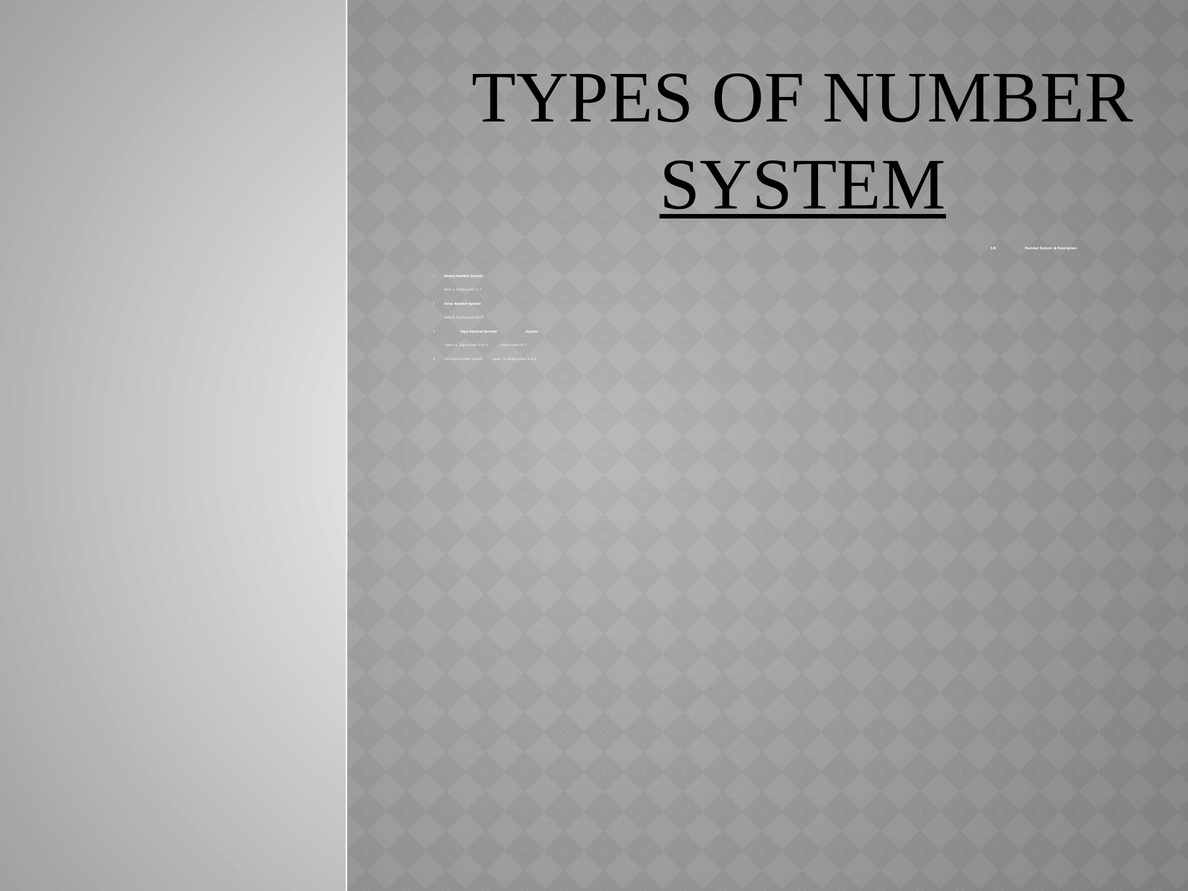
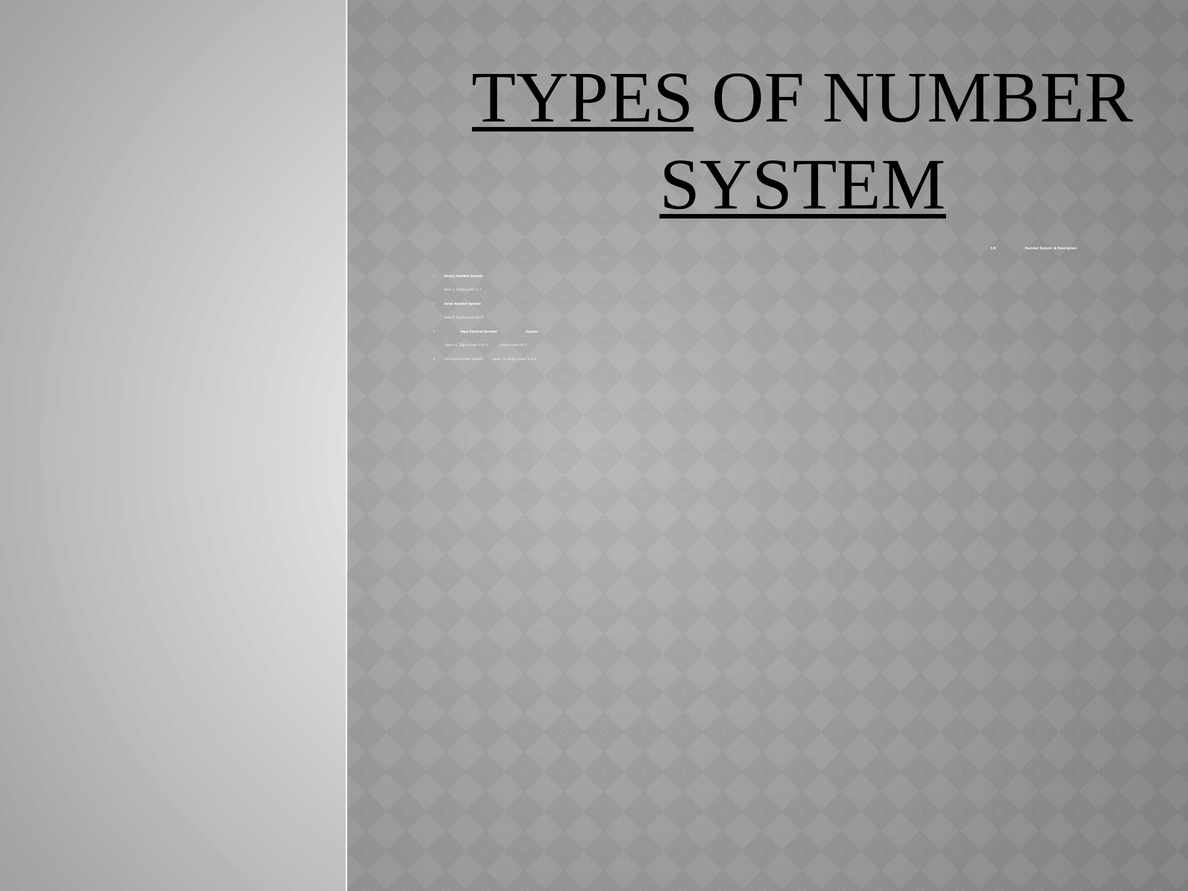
TYPES underline: none -> present (583, 98)
